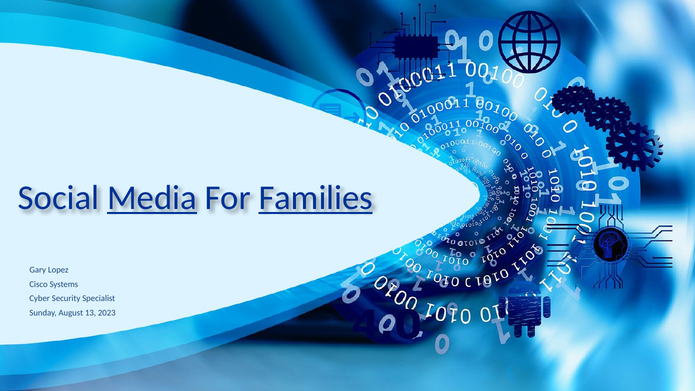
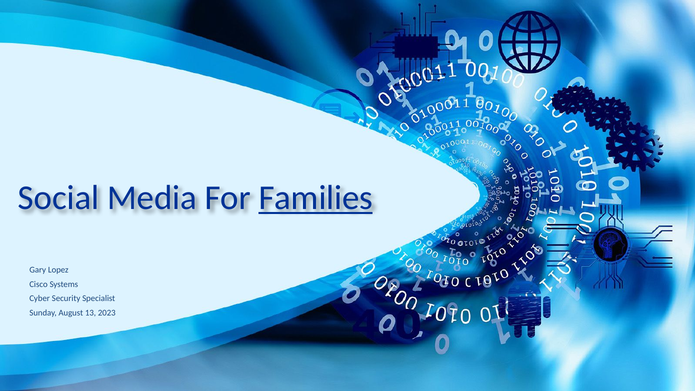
Media underline: present -> none (152, 198)
